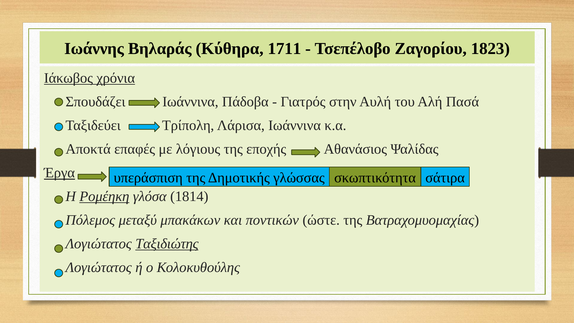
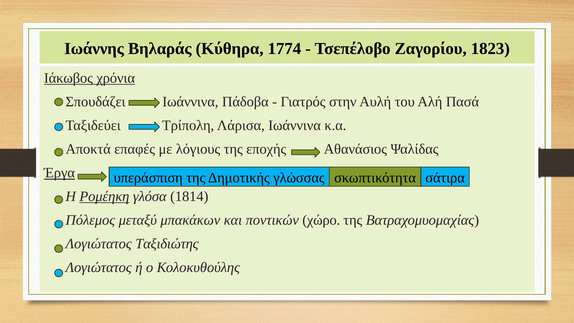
1711: 1711 -> 1774 (284, 48)
ώστε: ώστε -> χώρο (321, 220)
Ταξιδιώτης underline: present -> none (167, 244)
